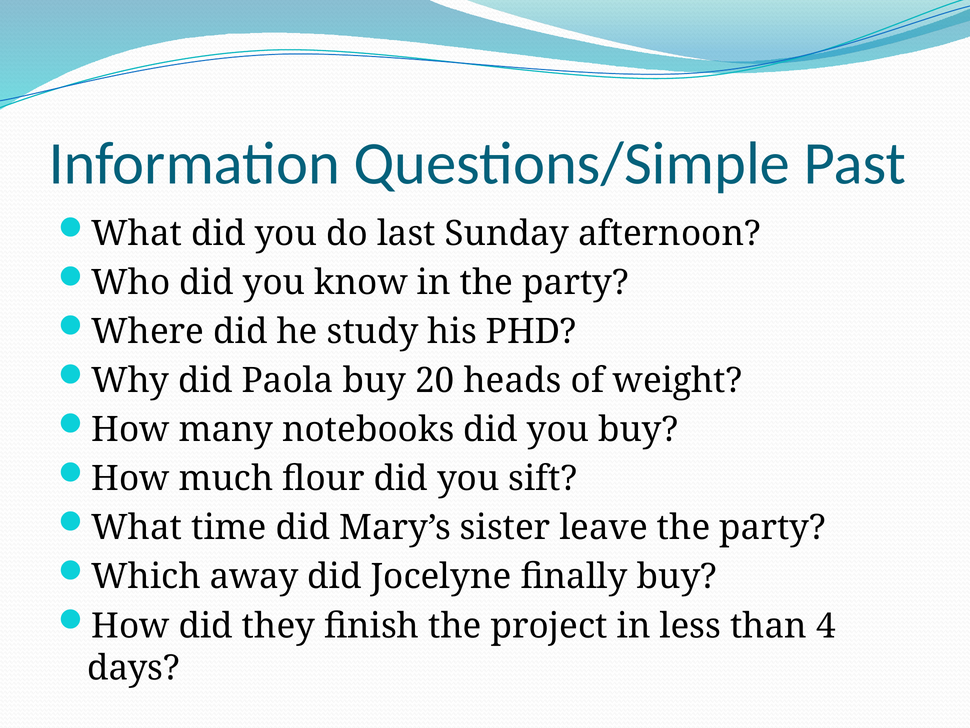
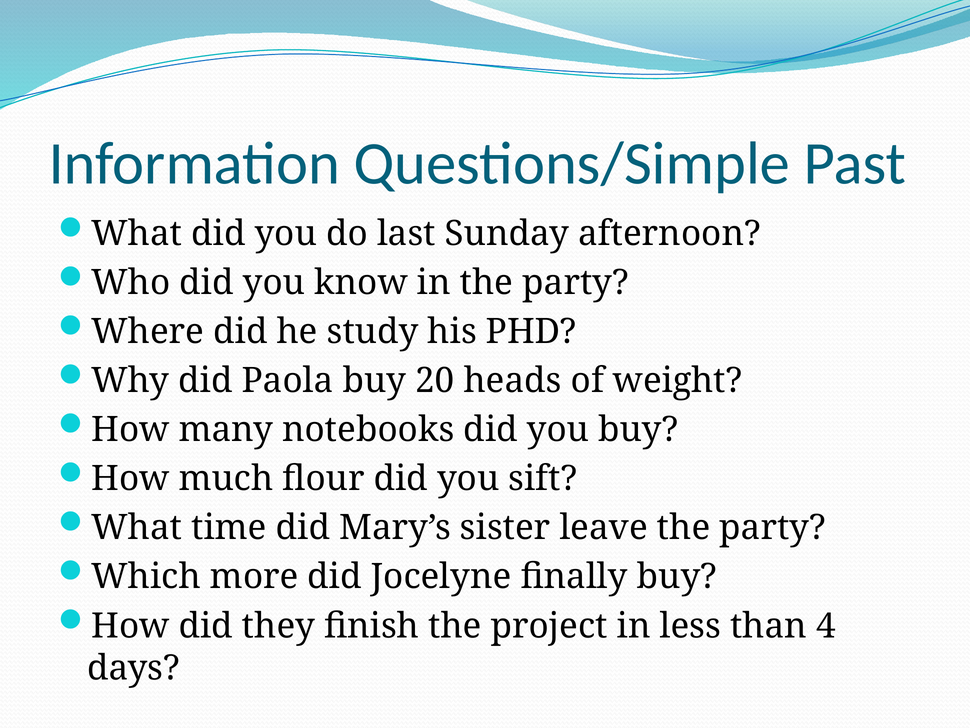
away: away -> more (254, 577)
